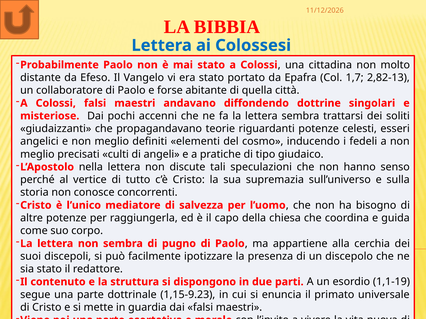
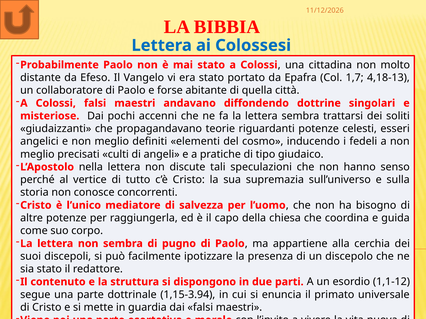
2,82-13: 2,82-13 -> 4,18-13 (388, 78)
1,1-19: 1,1-19 -> 1,1-12 (391, 282)
1,15-9.23: 1,15-9.23 -> 1,15-3.94 (188, 295)
